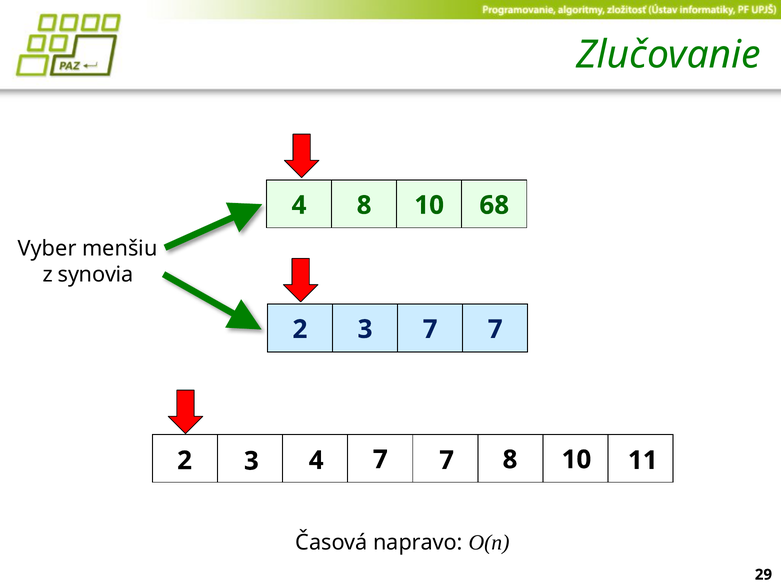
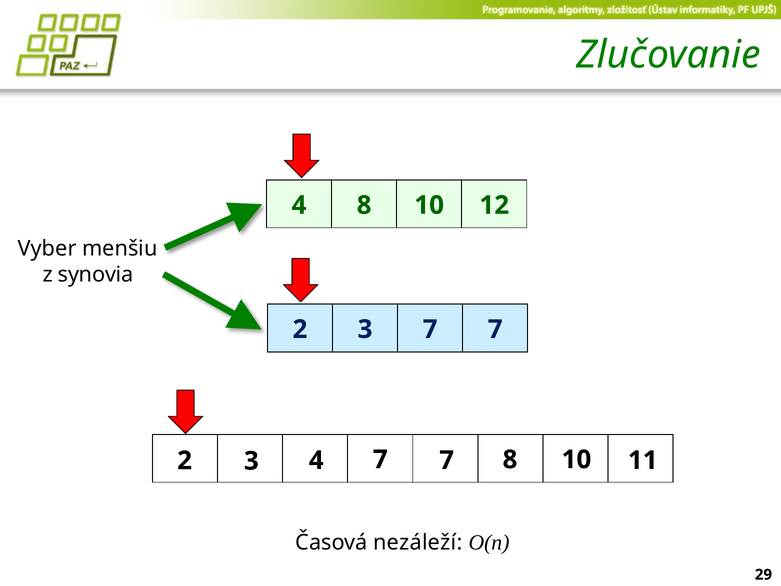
68: 68 -> 12 (494, 205)
napravo: napravo -> nezáleží (418, 542)
